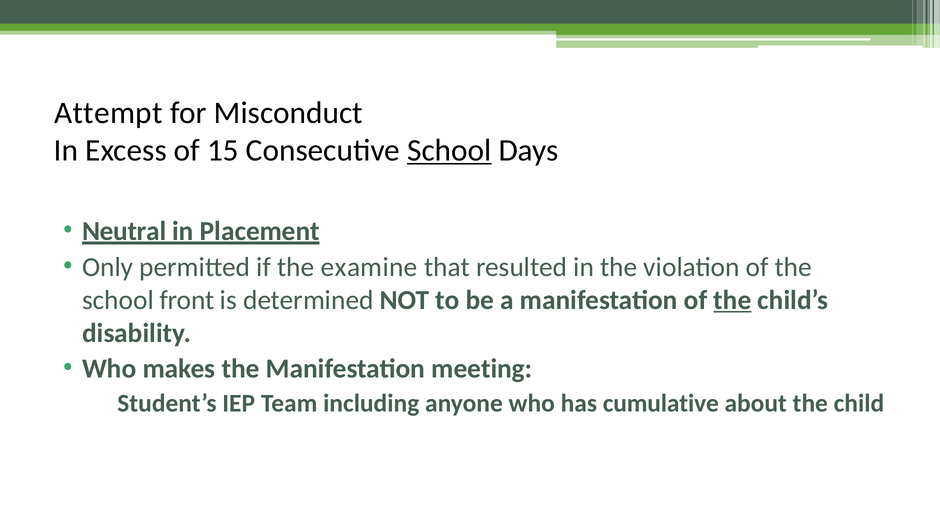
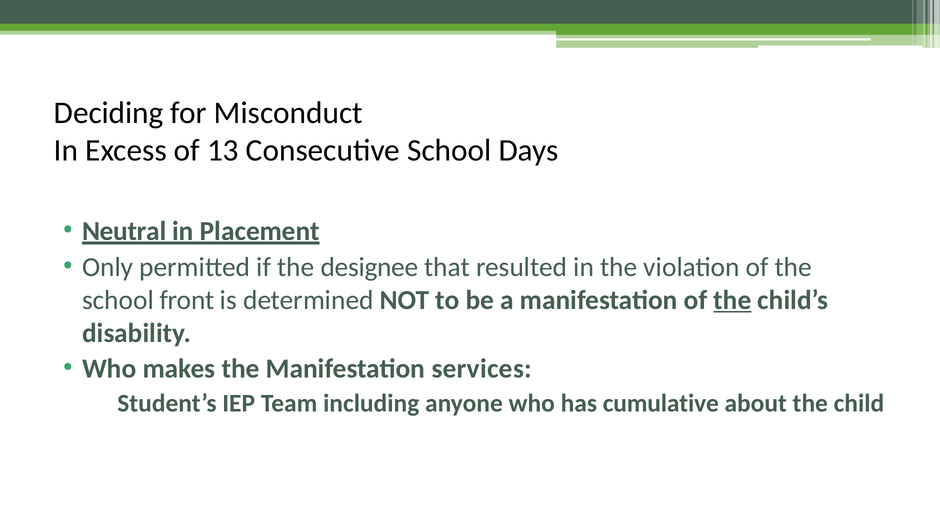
Attempt: Attempt -> Deciding (109, 113)
15: 15 -> 13 (223, 150)
School underline: present -> none (449, 150)
examine: examine -> designee (369, 267)
meeting: meeting -> services (482, 369)
